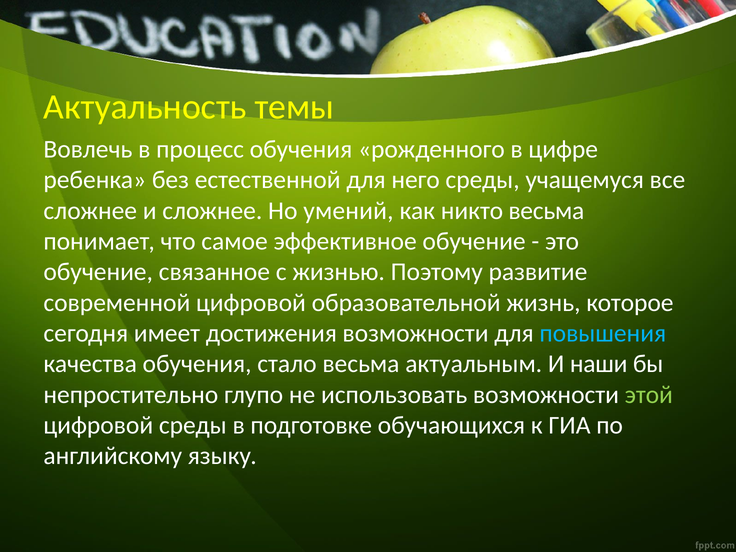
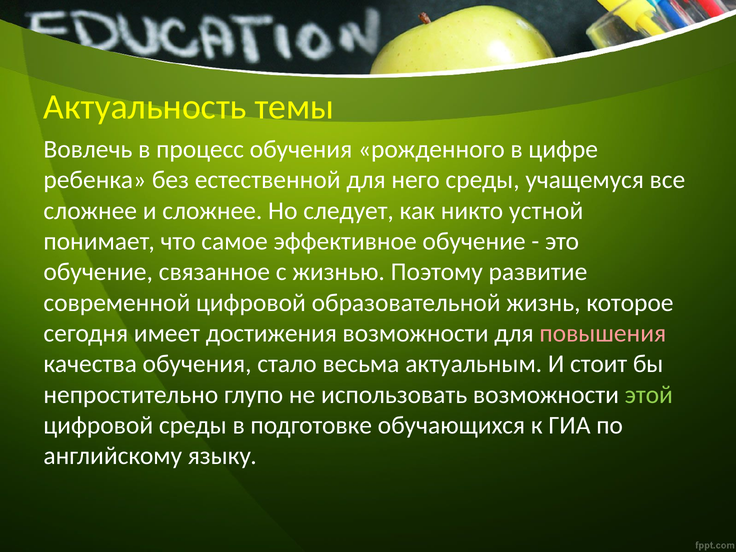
умений: умений -> следует (349, 211)
никто весьма: весьма -> устной (546, 211)
повышения colour: light blue -> pink (603, 333)
наши: наши -> стоит (599, 364)
